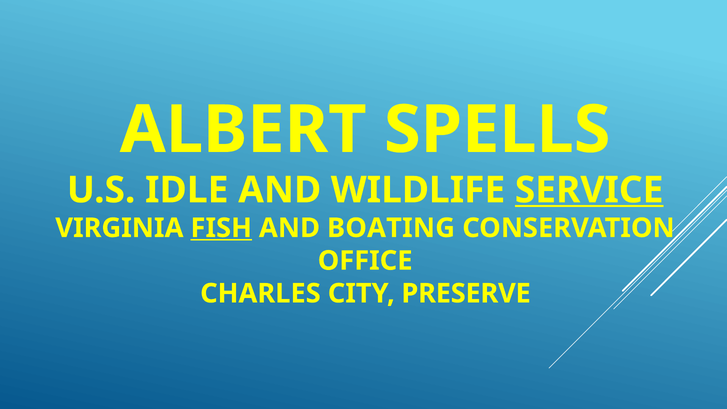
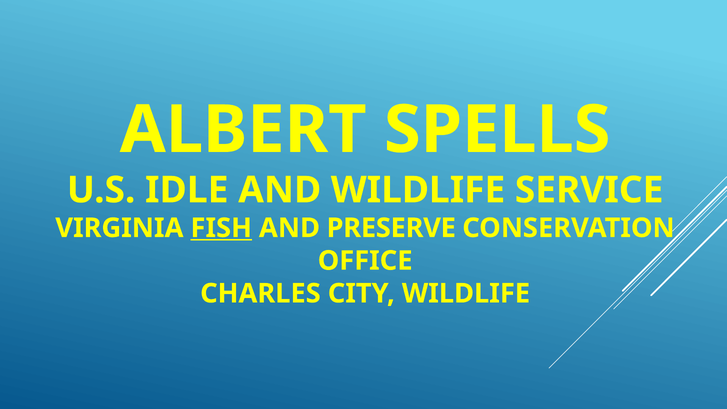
SERVICE underline: present -> none (589, 190)
BOATING: BOATING -> PRESERVE (391, 228)
CITY PRESERVE: PRESERVE -> WILDLIFE (466, 293)
